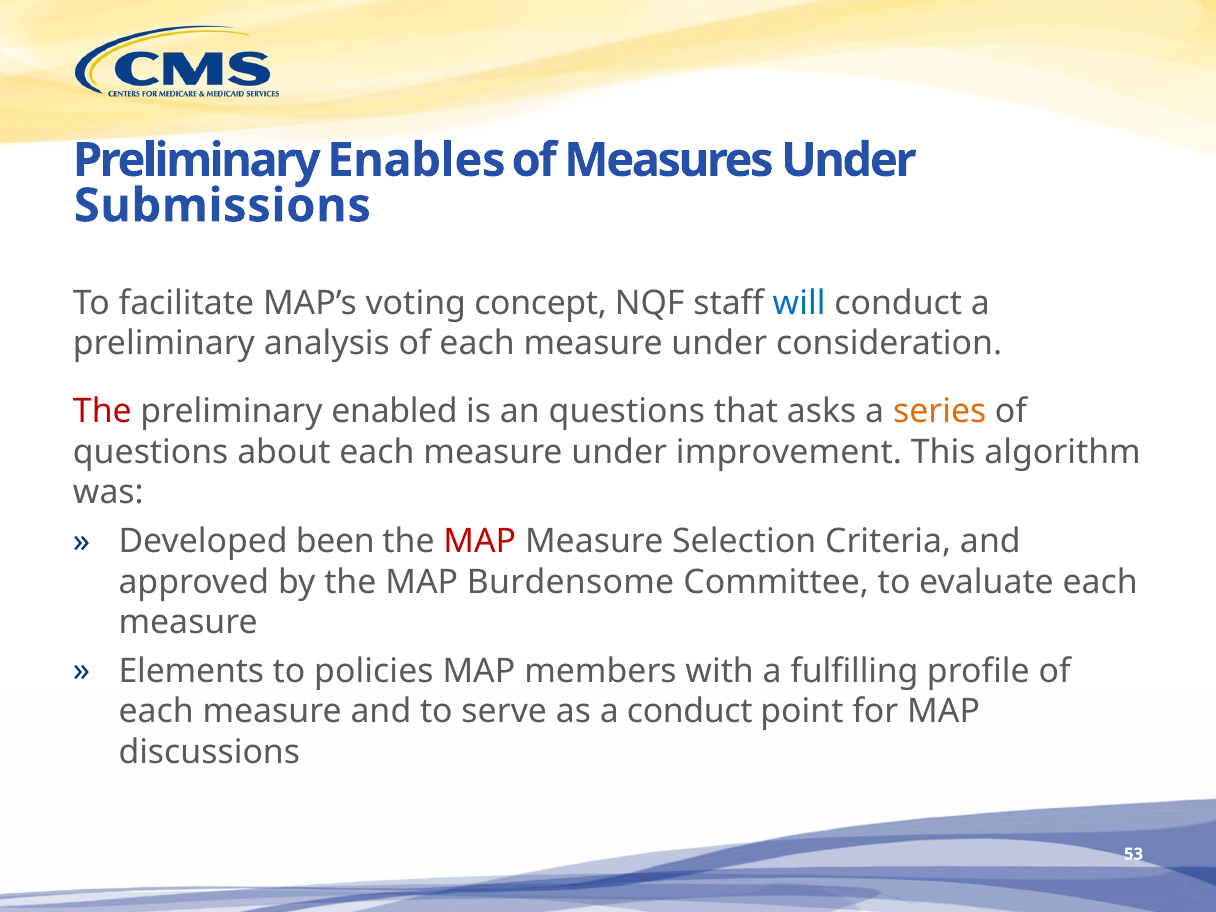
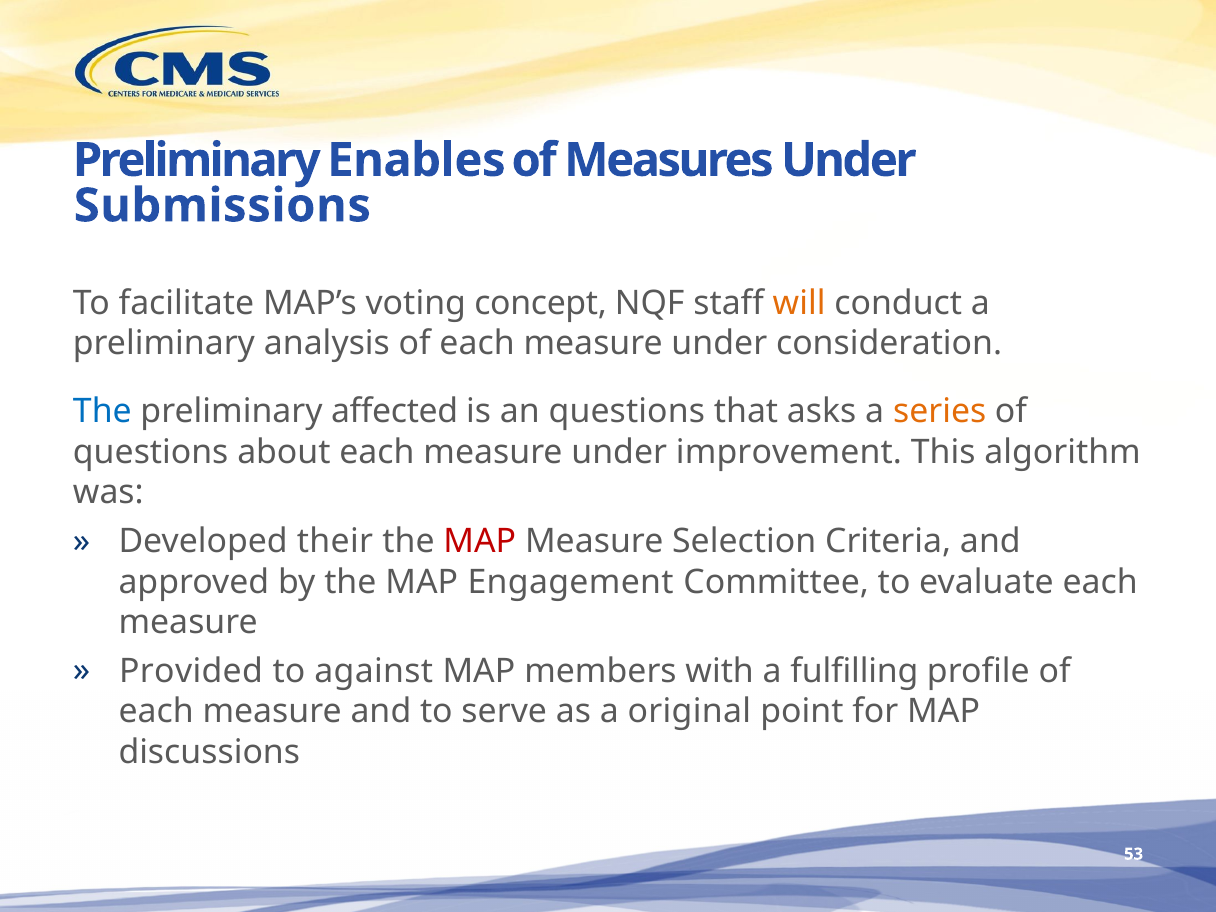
will colour: blue -> orange (799, 303)
The colour: red -> blue (102, 412)
enabled: enabled -> affected (395, 412)
been: been -> their (335, 541)
Burdensome: Burdensome -> Engagement (571, 582)
Elements: Elements -> Provided (191, 671)
policies: policies -> against (374, 671)
a conduct: conduct -> original (689, 712)
